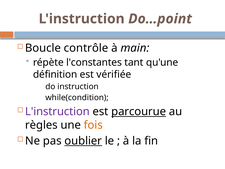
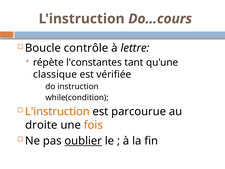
Do…point: Do…point -> Do…cours (160, 19)
main: main -> lettre (135, 48)
définition: définition -> classique (55, 74)
L'instruction colour: purple -> orange (57, 111)
parcourue underline: present -> none (139, 111)
règles: règles -> droite (41, 125)
